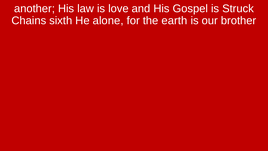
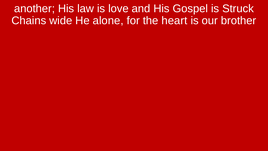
sixth: sixth -> wide (61, 21)
earth: earth -> heart (174, 21)
